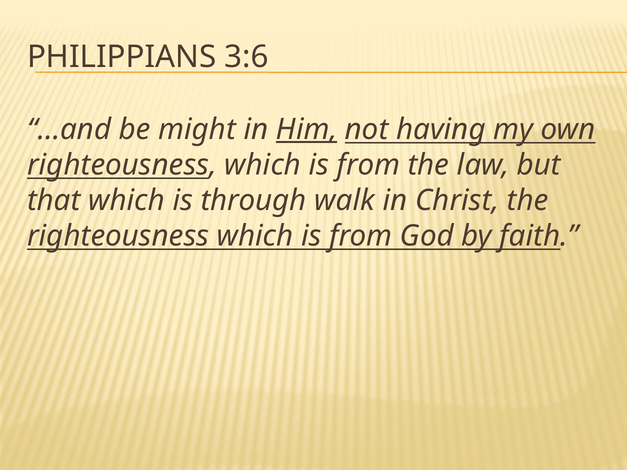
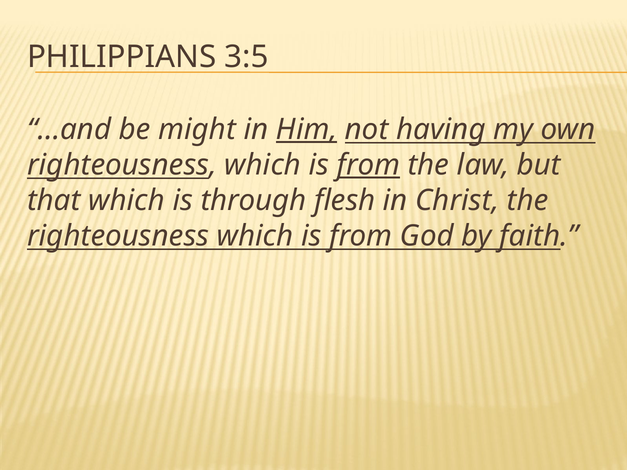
3:6: 3:6 -> 3:5 (247, 57)
from underline: none -> present (368, 165)
walk: walk -> flesh (345, 200)
